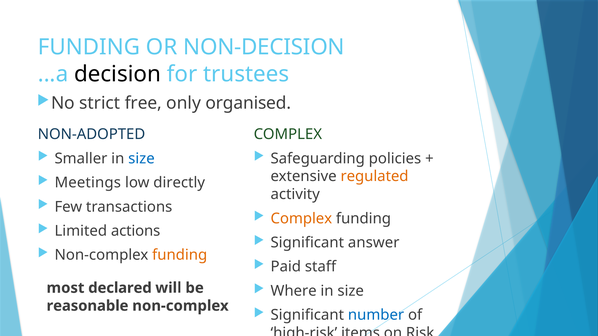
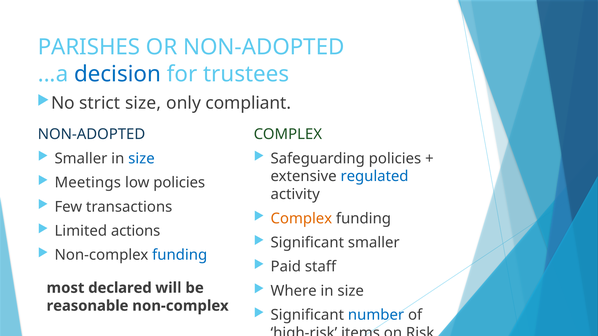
FUNDING: FUNDING -> PARISHES (89, 47)
OR NON-DECISION: NON-DECISION -> NON-ADOPTED (264, 47)
decision colour: black -> blue (118, 74)
strict free: free -> size (143, 103)
organised: organised -> compliant (248, 103)
regulated colour: orange -> blue (375, 177)
low directly: directly -> policies (179, 183)
Significant answer: answer -> smaller (374, 243)
funding colour: orange -> blue (180, 255)
